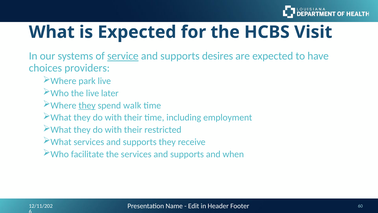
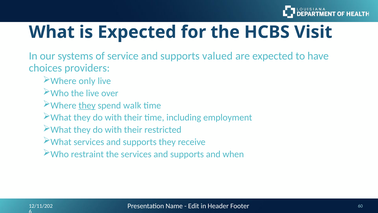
service underline: present -> none (123, 56)
desires: desires -> valued (217, 56)
park: park -> only (87, 81)
later: later -> over (110, 93)
facilitate: facilitate -> restraint (87, 154)
